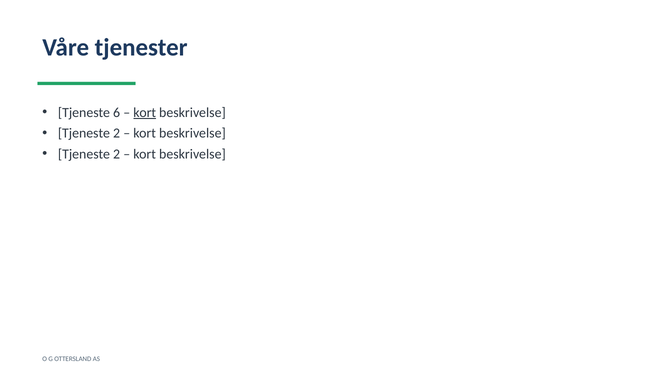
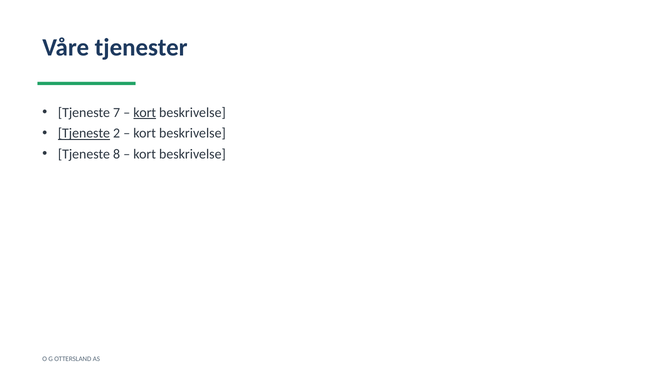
6: 6 -> 7 (117, 113)
Tjeneste underline: none -> present (84, 133)
2: 2 -> 8 (117, 154)
